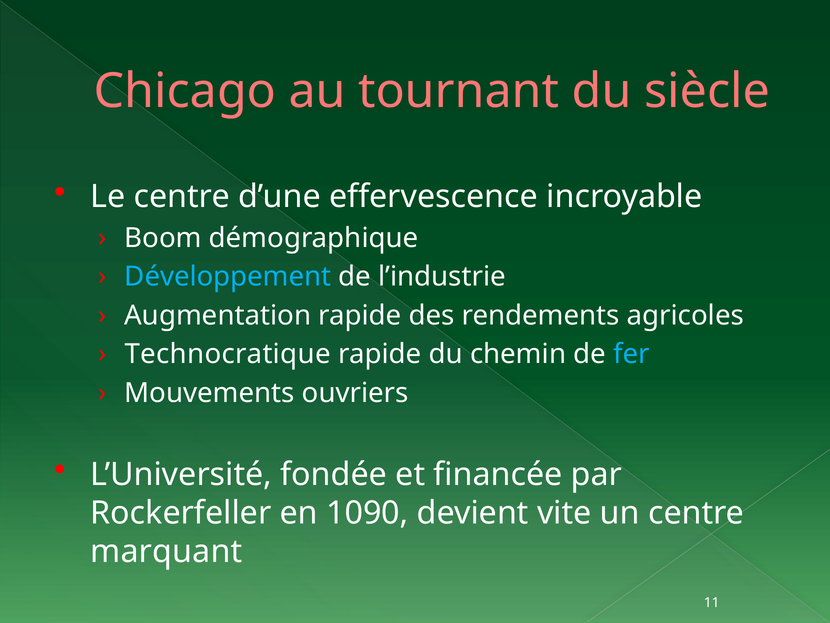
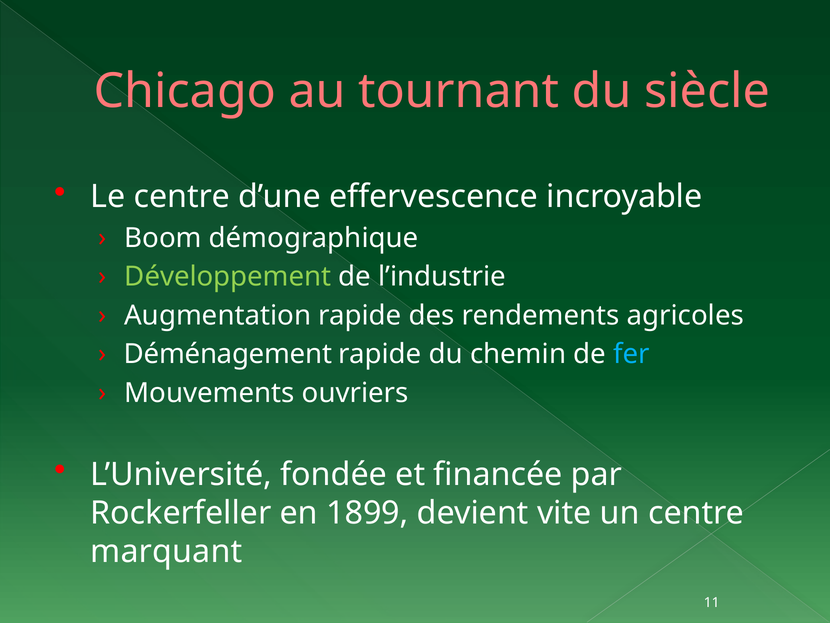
Développement colour: light blue -> light green (228, 276)
Technocratique: Technocratique -> Déménagement (228, 354)
1090: 1090 -> 1899 (367, 513)
